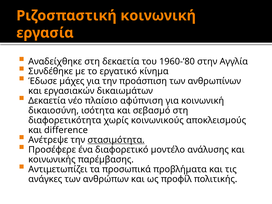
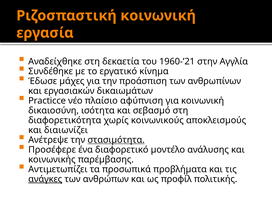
1960-’80: 1960-’80 -> 1960-’21 (177, 62)
Δεκαετία: Δεκαετία -> Practicce (47, 101)
difference: difference -> διαιωνίζει (66, 130)
ανάγκες underline: none -> present (45, 179)
